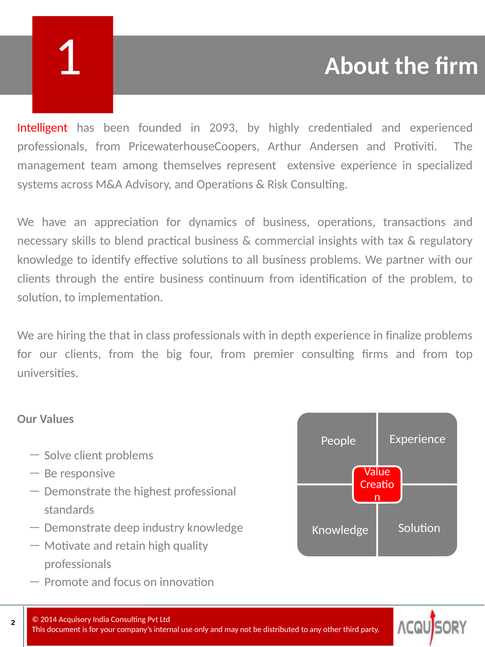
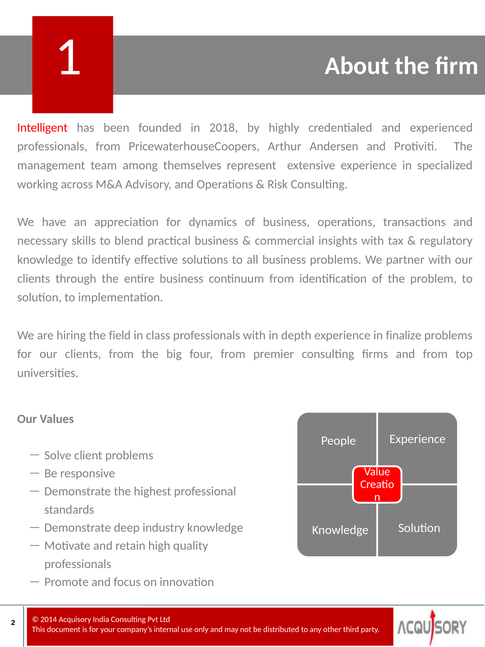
2093: 2093 -> 2018 (224, 128)
systems: systems -> working (38, 184)
that: that -> field (120, 335)
